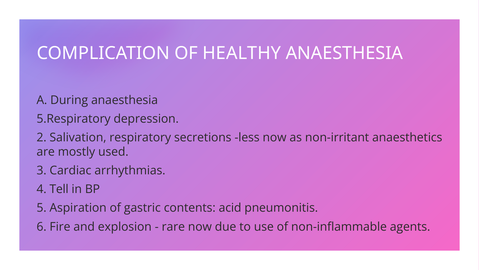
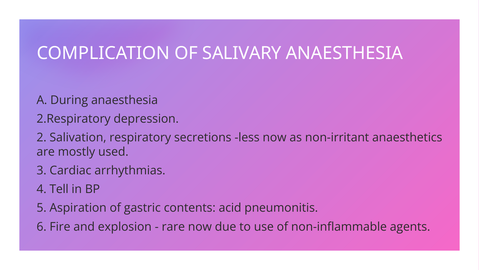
HEALTHY: HEALTHY -> SALIVARY (242, 53)
5.Respiratory: 5.Respiratory -> 2.Respiratory (74, 119)
